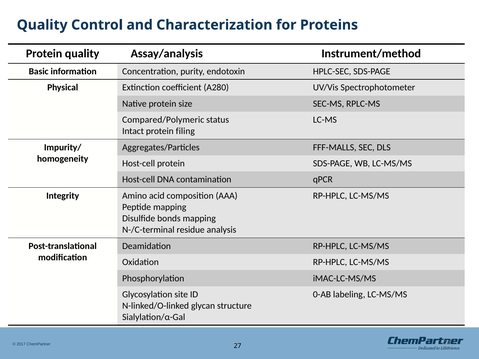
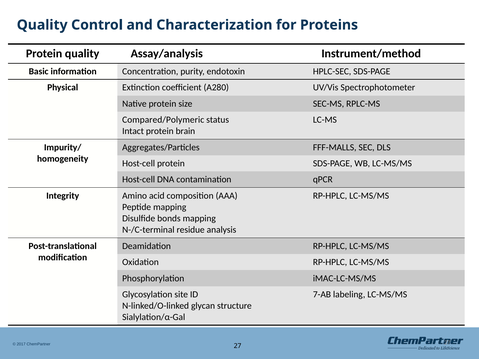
filing: filing -> brain (185, 131)
0-AB: 0-AB -> 7-AB (322, 295)
